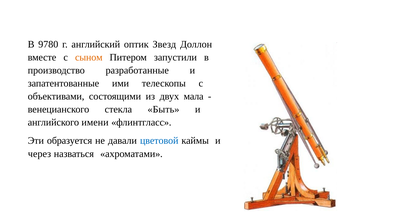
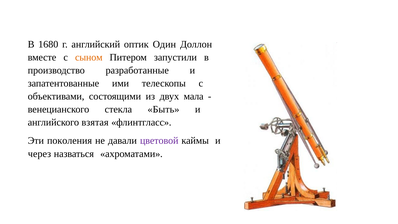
9780: 9780 -> 1680 (48, 44)
Звезд: Звезд -> Один (164, 44)
имени: имени -> взятая (95, 122)
образуется: образуется -> поколения (70, 141)
цветовой colour: blue -> purple (159, 141)
